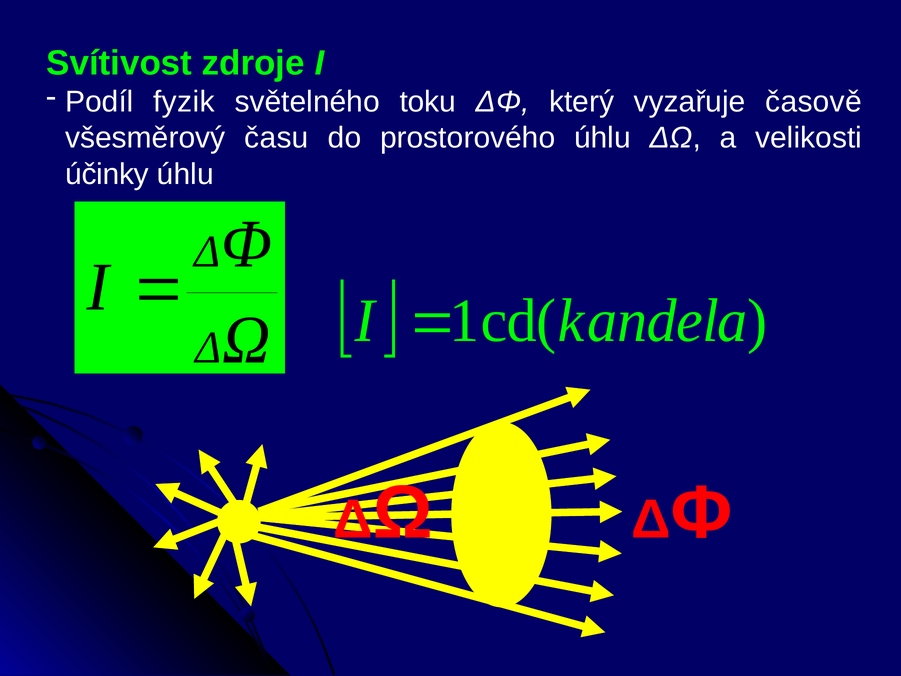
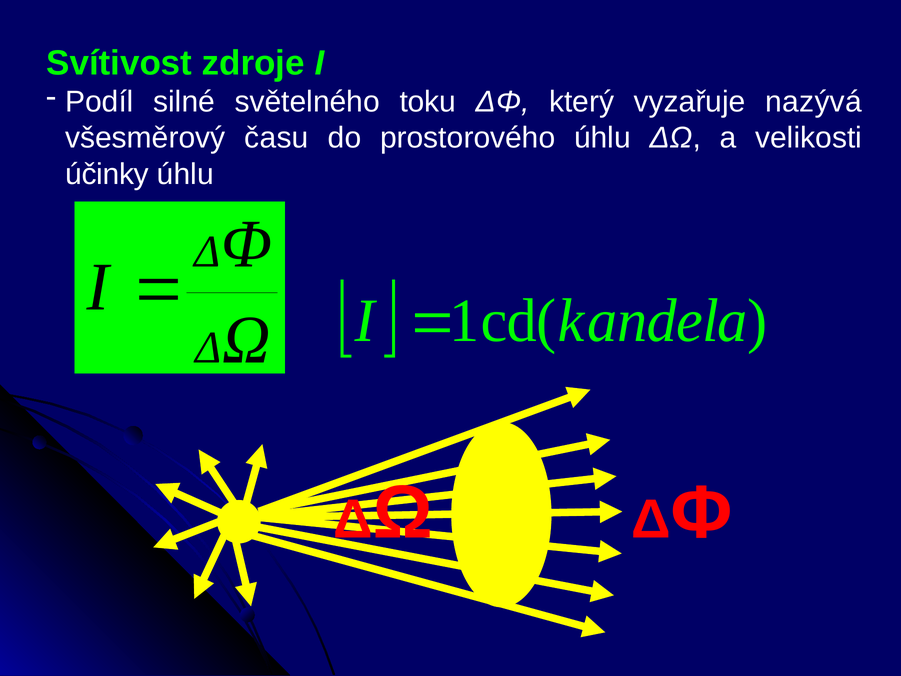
fyzik: fyzik -> silné (184, 102)
časově: časově -> nazývá (814, 102)
